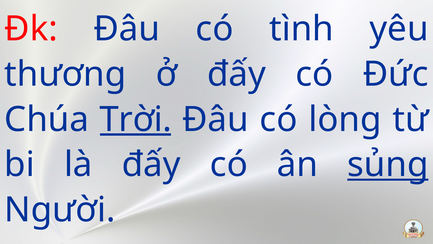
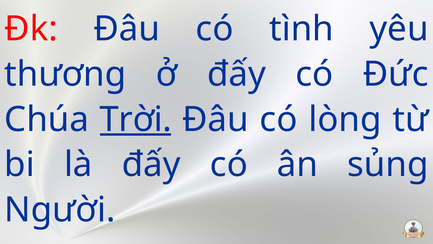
sủng underline: present -> none (388, 164)
